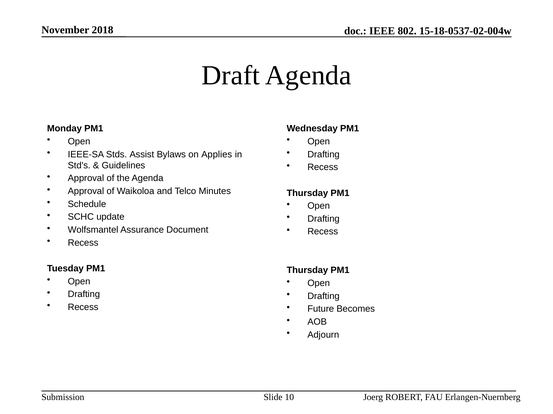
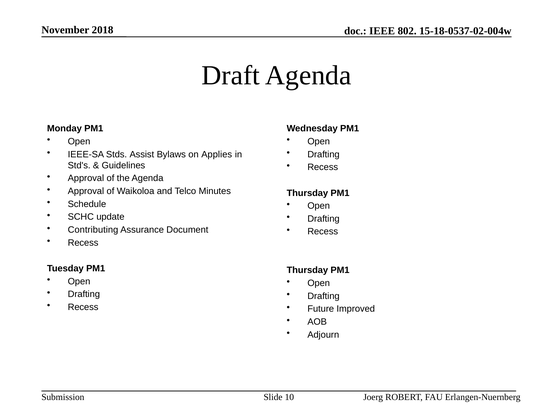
Wolfsmantel: Wolfsmantel -> Contributing (93, 230)
Becomes: Becomes -> Improved (356, 310)
